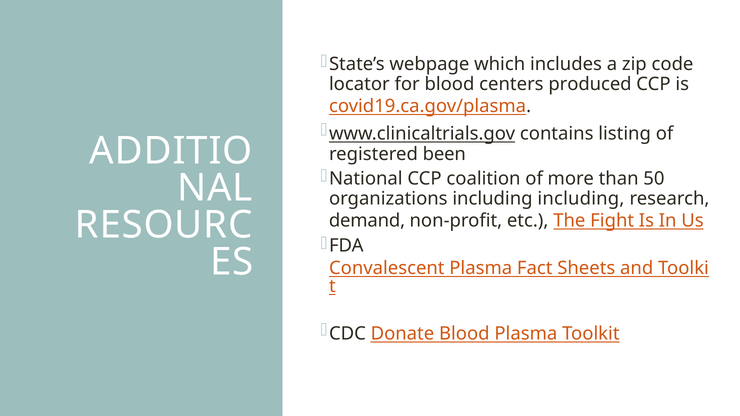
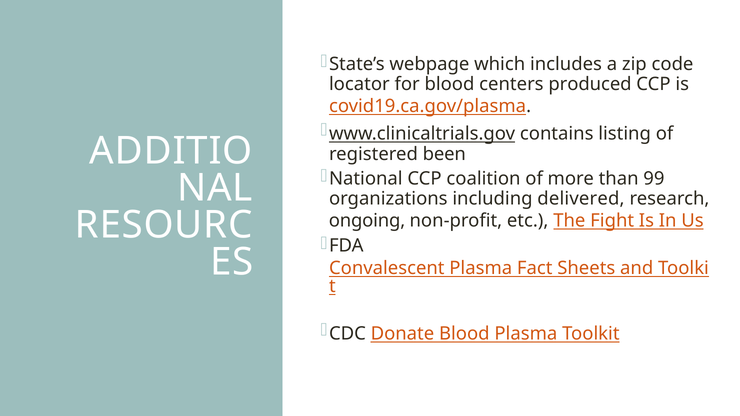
50: 50 -> 99 (654, 179)
including including: including -> delivered (581, 199)
demand: demand -> ongoing (367, 221)
